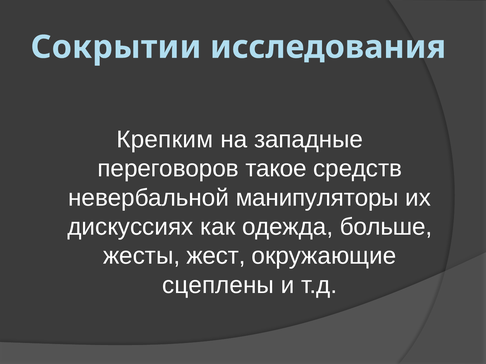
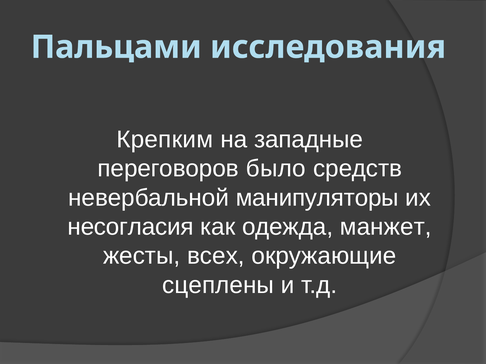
Сокрытии: Сокрытии -> Пальцами (116, 47)
такое: такое -> было (276, 169)
дискуссиях: дискуссиях -> несогласия (131, 227)
больше: больше -> манжет (386, 227)
жест: жест -> всех (216, 256)
